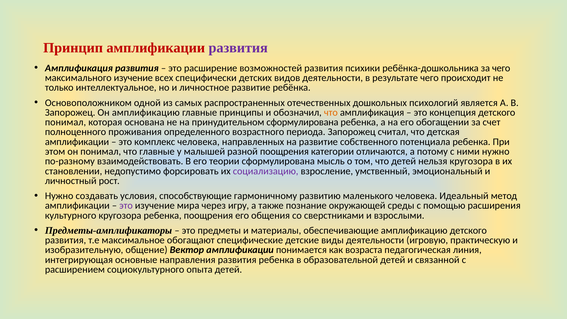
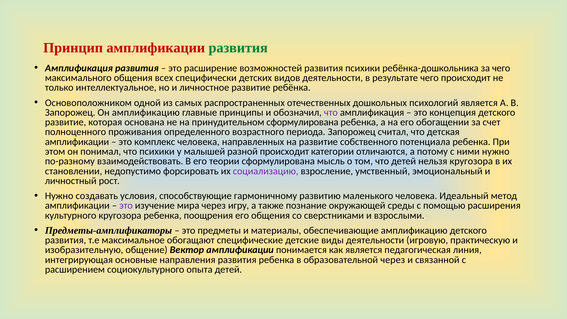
развития colour: purple -> green (238, 48)
максимального изучение: изучение -> общения (133, 78)
что colour: orange -> purple (331, 112)
понимал: понимал -> развитие (66, 122)
что главные: главные -> психики (157, 151)
разной поощрения: поощрения -> происходит (284, 151)
как возраста: возраста -> является (364, 250)
образовательной детей: детей -> через (393, 260)
